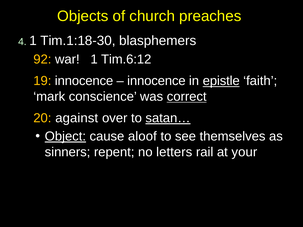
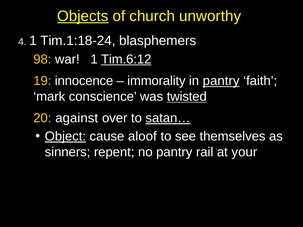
Objects underline: none -> present (83, 16)
preaches: preaches -> unworthy (210, 16)
Tim.1:18-30: Tim.1:18-30 -> Tim.1:18-24 (78, 41)
92: 92 -> 98 (42, 59)
Tim.6:12 underline: none -> present (126, 59)
innocence: innocence -> immorality (156, 81)
in epistle: epistle -> pantry (221, 81)
correct: correct -> twisted (187, 97)
no letters: letters -> pantry (174, 152)
